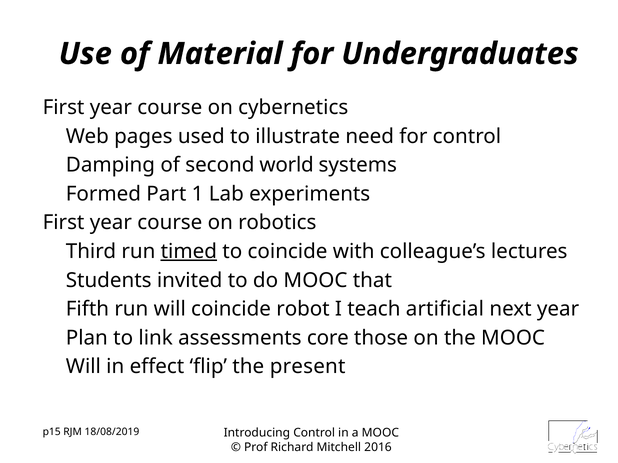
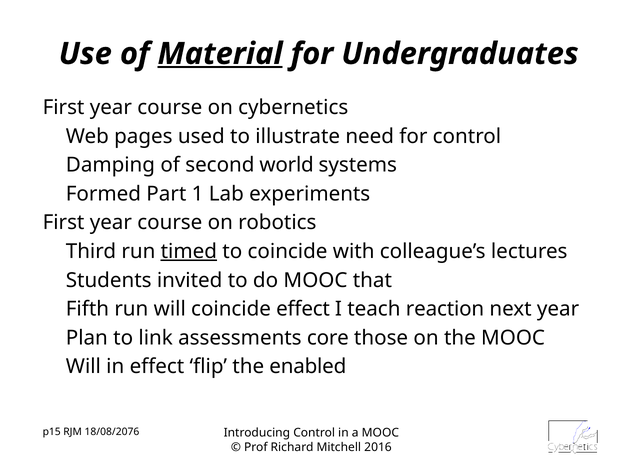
Material underline: none -> present (220, 54)
coincide robot: robot -> effect (303, 309)
artificial: artificial -> reaction (445, 309)
present: present -> enabled (308, 367)
18/08/2019: 18/08/2019 -> 18/08/2076 (112, 432)
